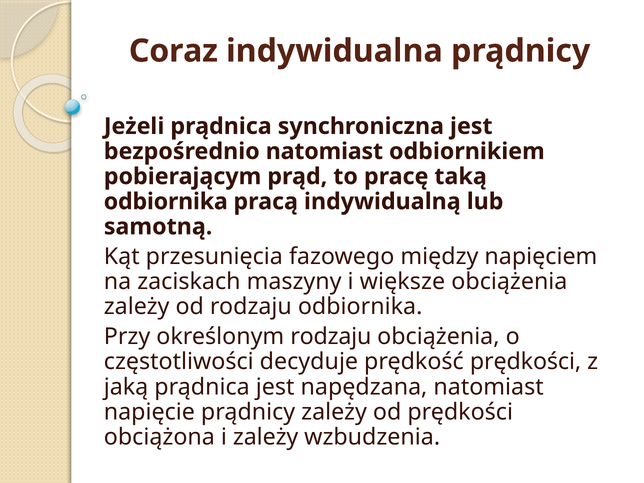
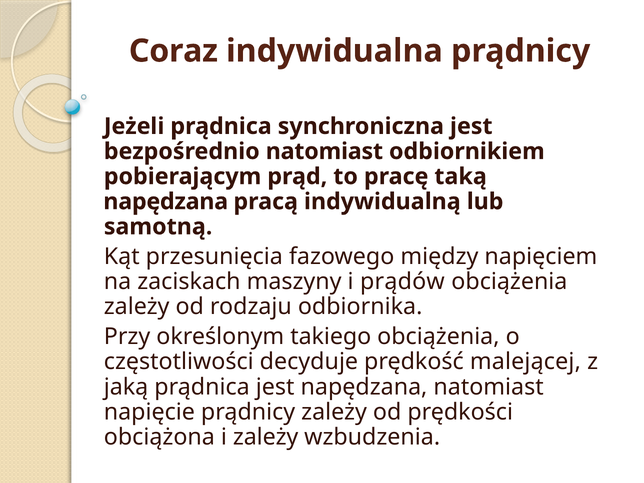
odbiornika: odbiornika -> napędzana (166, 202)
większe: większe -> prądów (402, 282)
określonym rodzaju: rodzaju -> takiego (331, 337)
prędkość prędkości: prędkości -> malejącej (525, 362)
